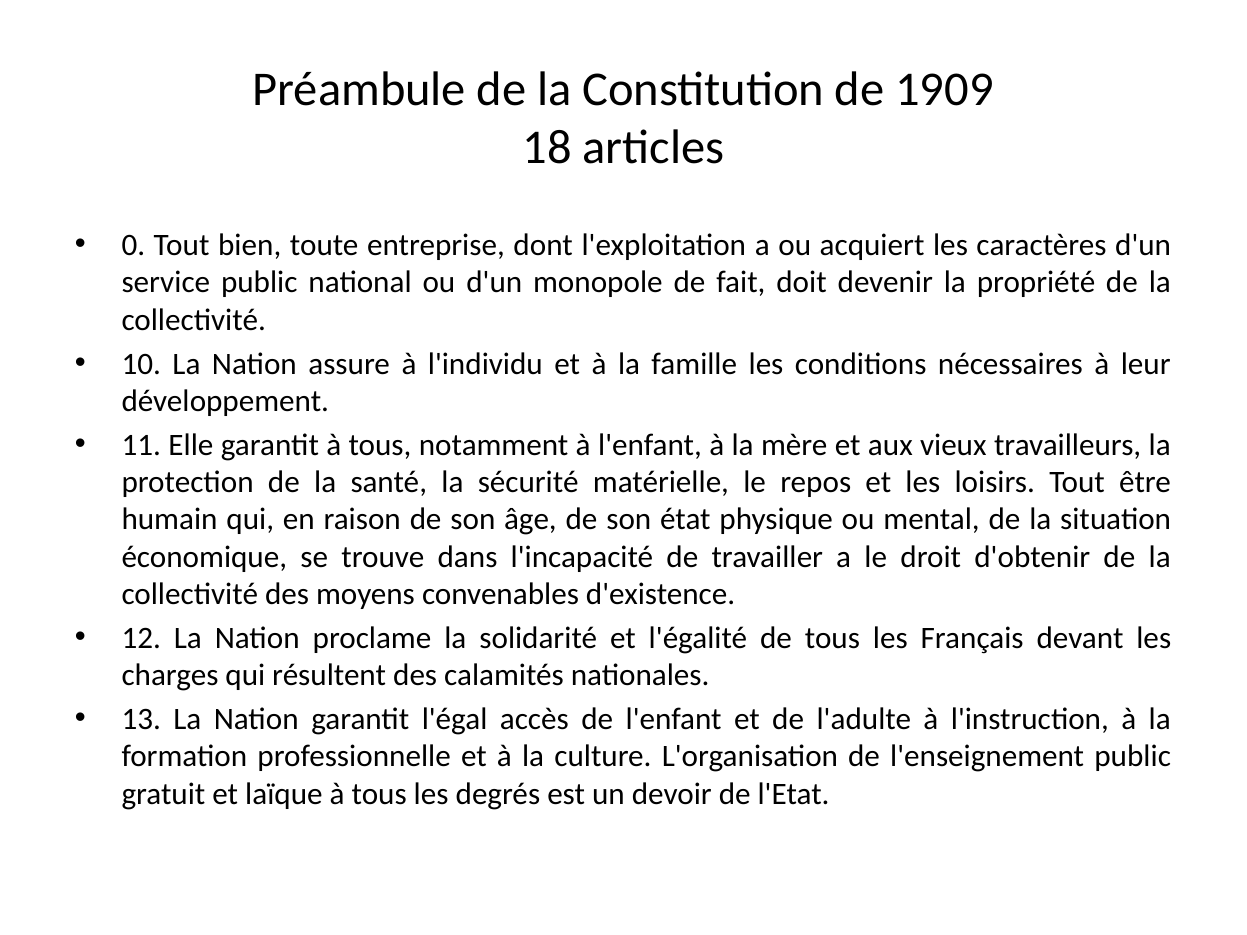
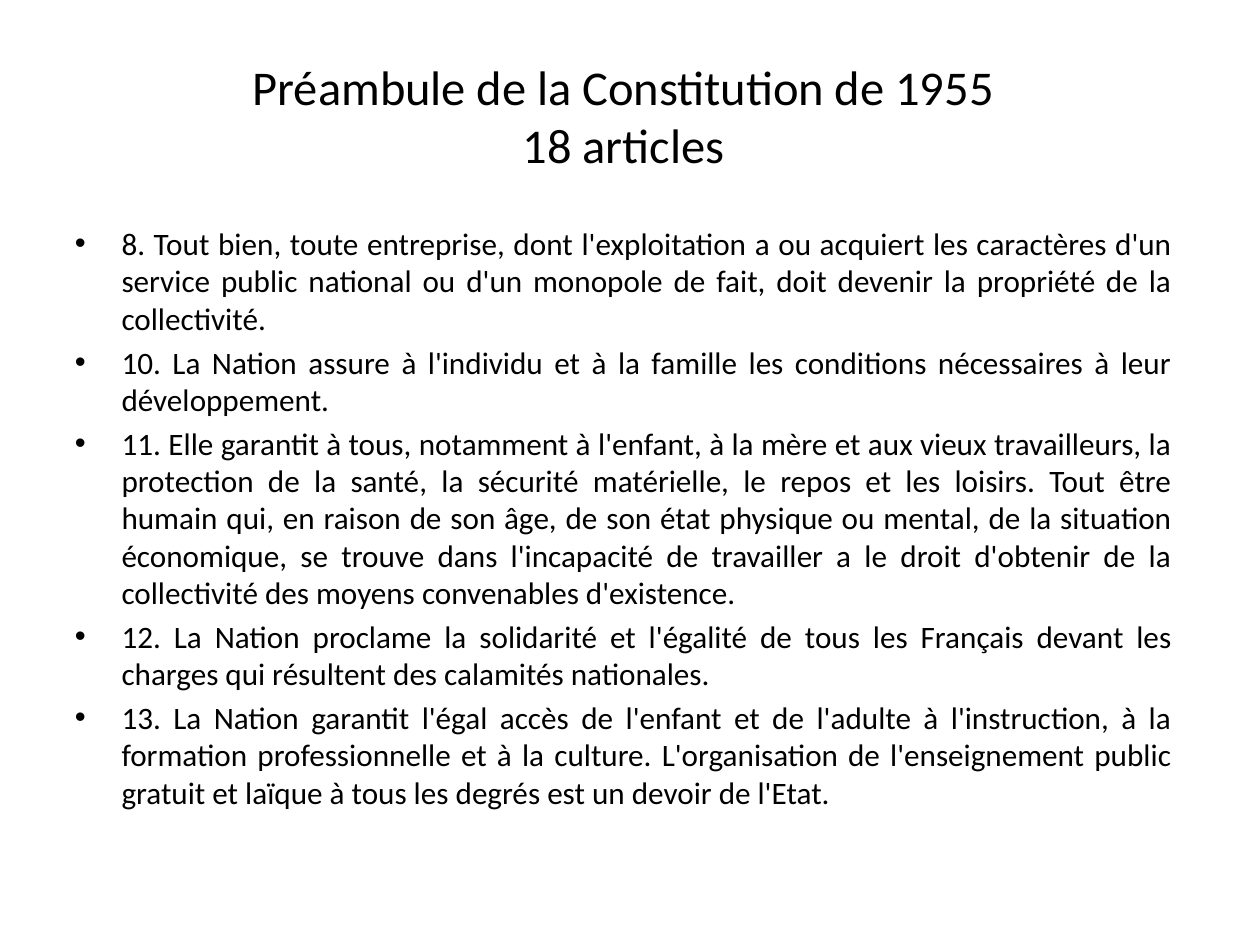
1909: 1909 -> 1955 (945, 90)
0: 0 -> 8 (133, 245)
